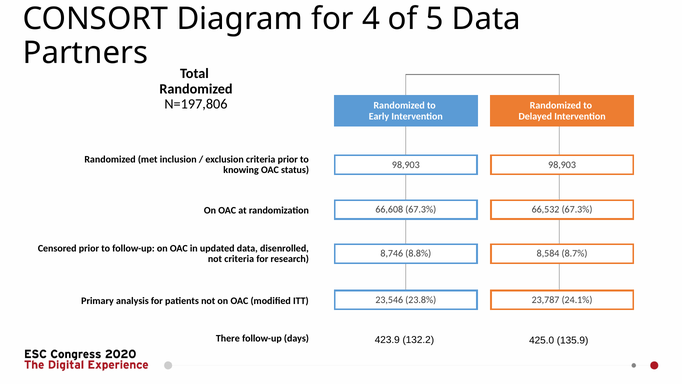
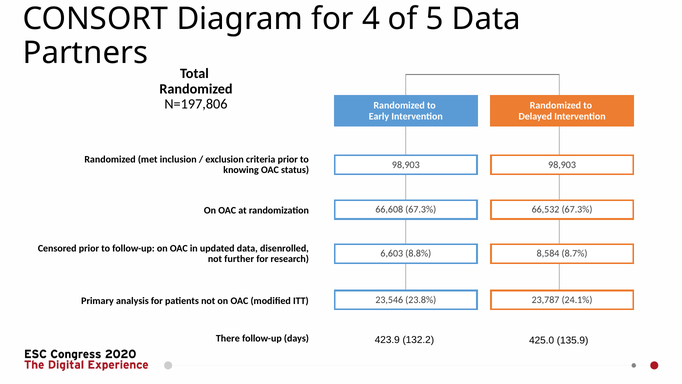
8,746: 8,746 -> 6,603 (392, 253)
not criteria: criteria -> further (239, 259)
